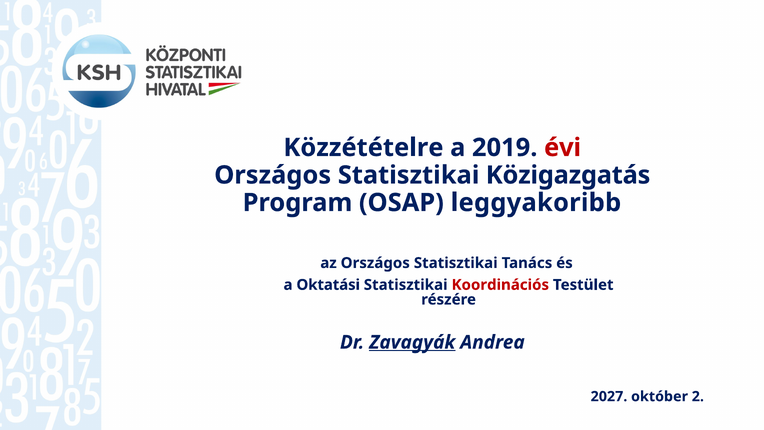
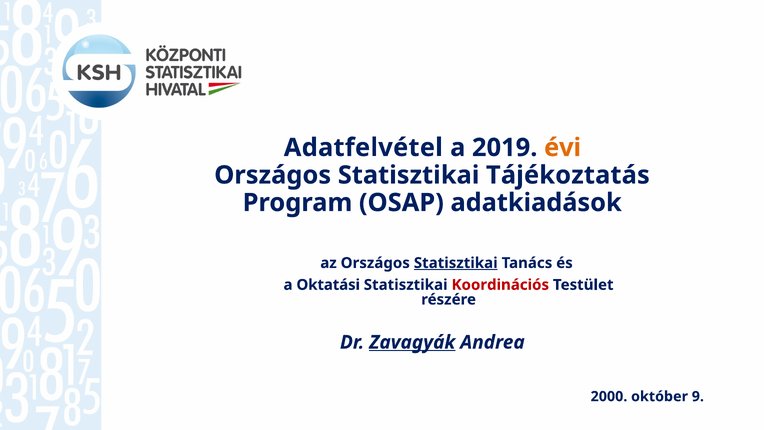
Közzétételre: Közzétételre -> Adatfelvétel (363, 148)
évi colour: red -> orange (563, 148)
Közigazgatás: Közigazgatás -> Tájékoztatás (568, 175)
leggyakoribb: leggyakoribb -> adatkiadások (536, 203)
Statisztikai underline: none -> present (456, 263)
2027: 2027 -> 2000 (609, 396)
2: 2 -> 9 (698, 396)
